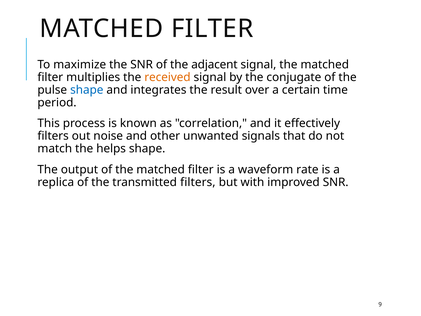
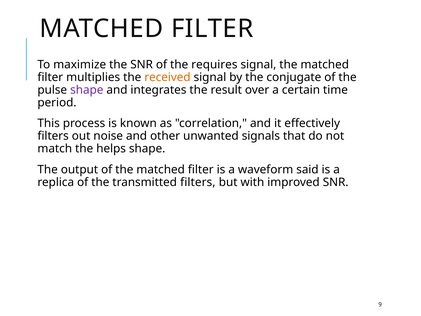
adjacent: adjacent -> requires (214, 65)
shape colour: blue -> purple (87, 90)
rate: rate -> said (307, 169)
